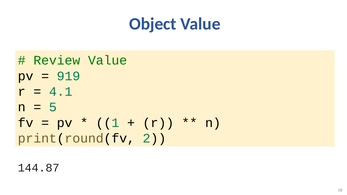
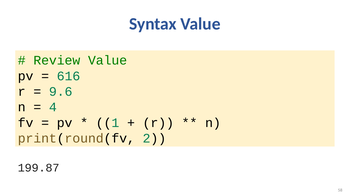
Object: Object -> Syntax (153, 24)
919: 919 -> 616 (69, 76)
4.1: 4.1 -> 9.6 (61, 92)
5: 5 -> 4 (53, 107)
144.87: 144.87 -> 199.87 (39, 168)
